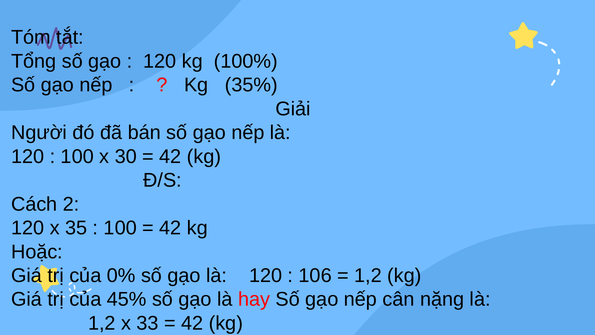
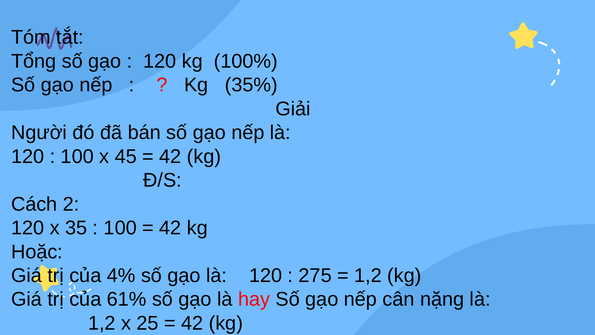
30: 30 -> 45 (126, 156)
0%: 0% -> 4% (121, 275)
106: 106 -> 275 (315, 275)
45%: 45% -> 61% (127, 299)
33: 33 -> 25 (148, 323)
